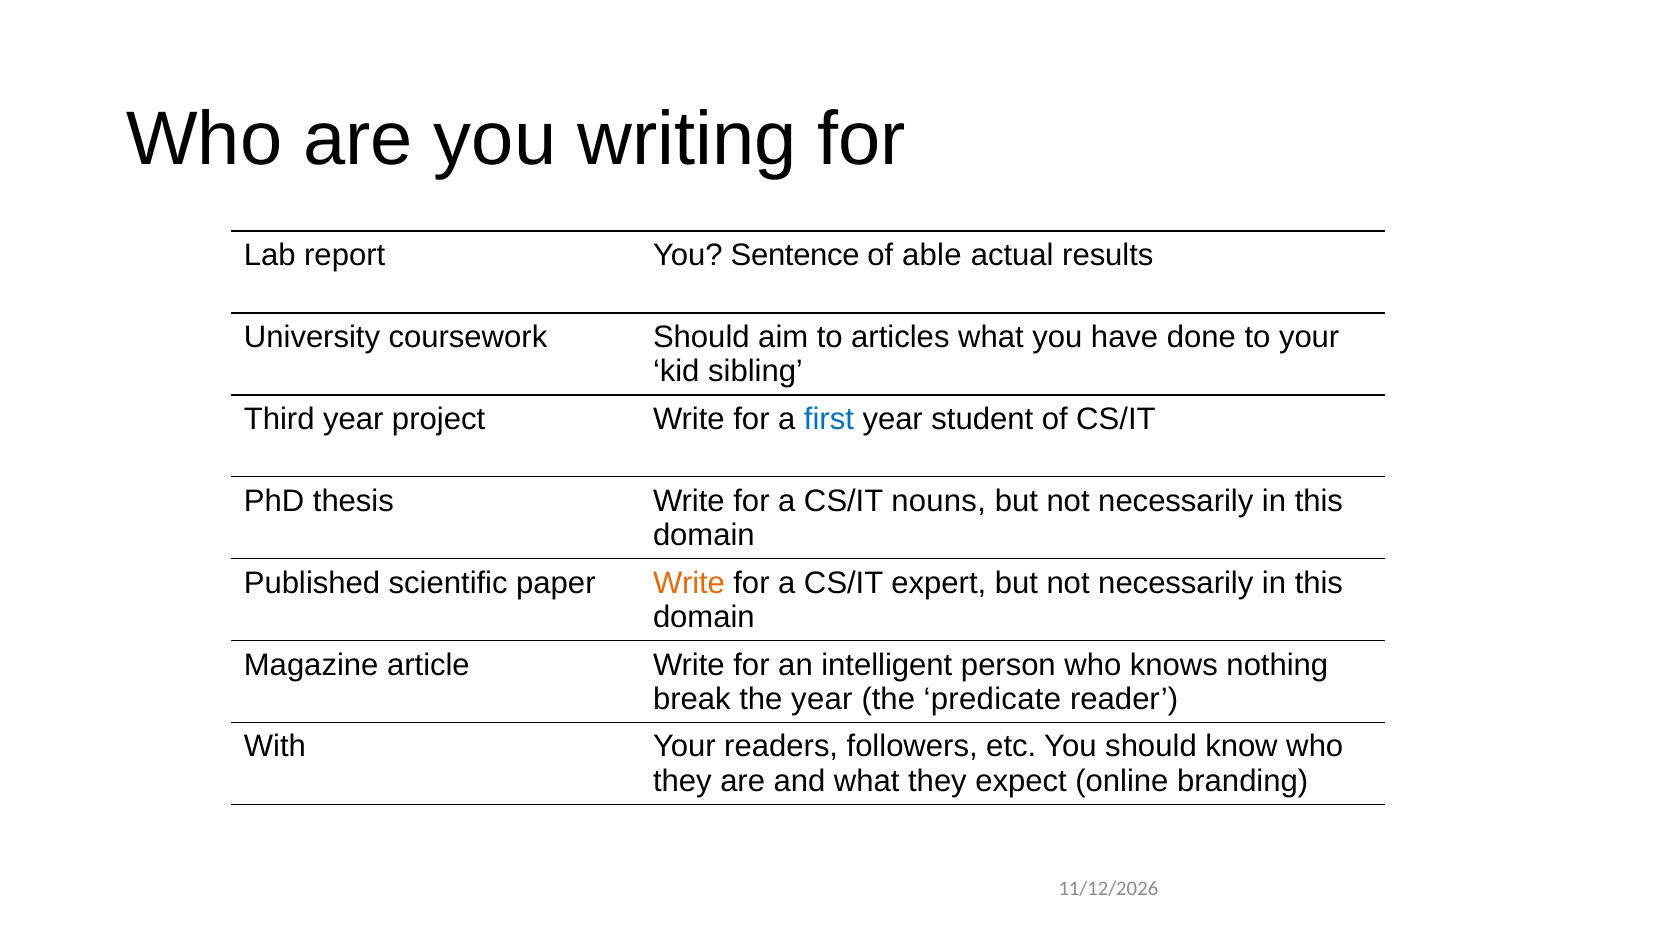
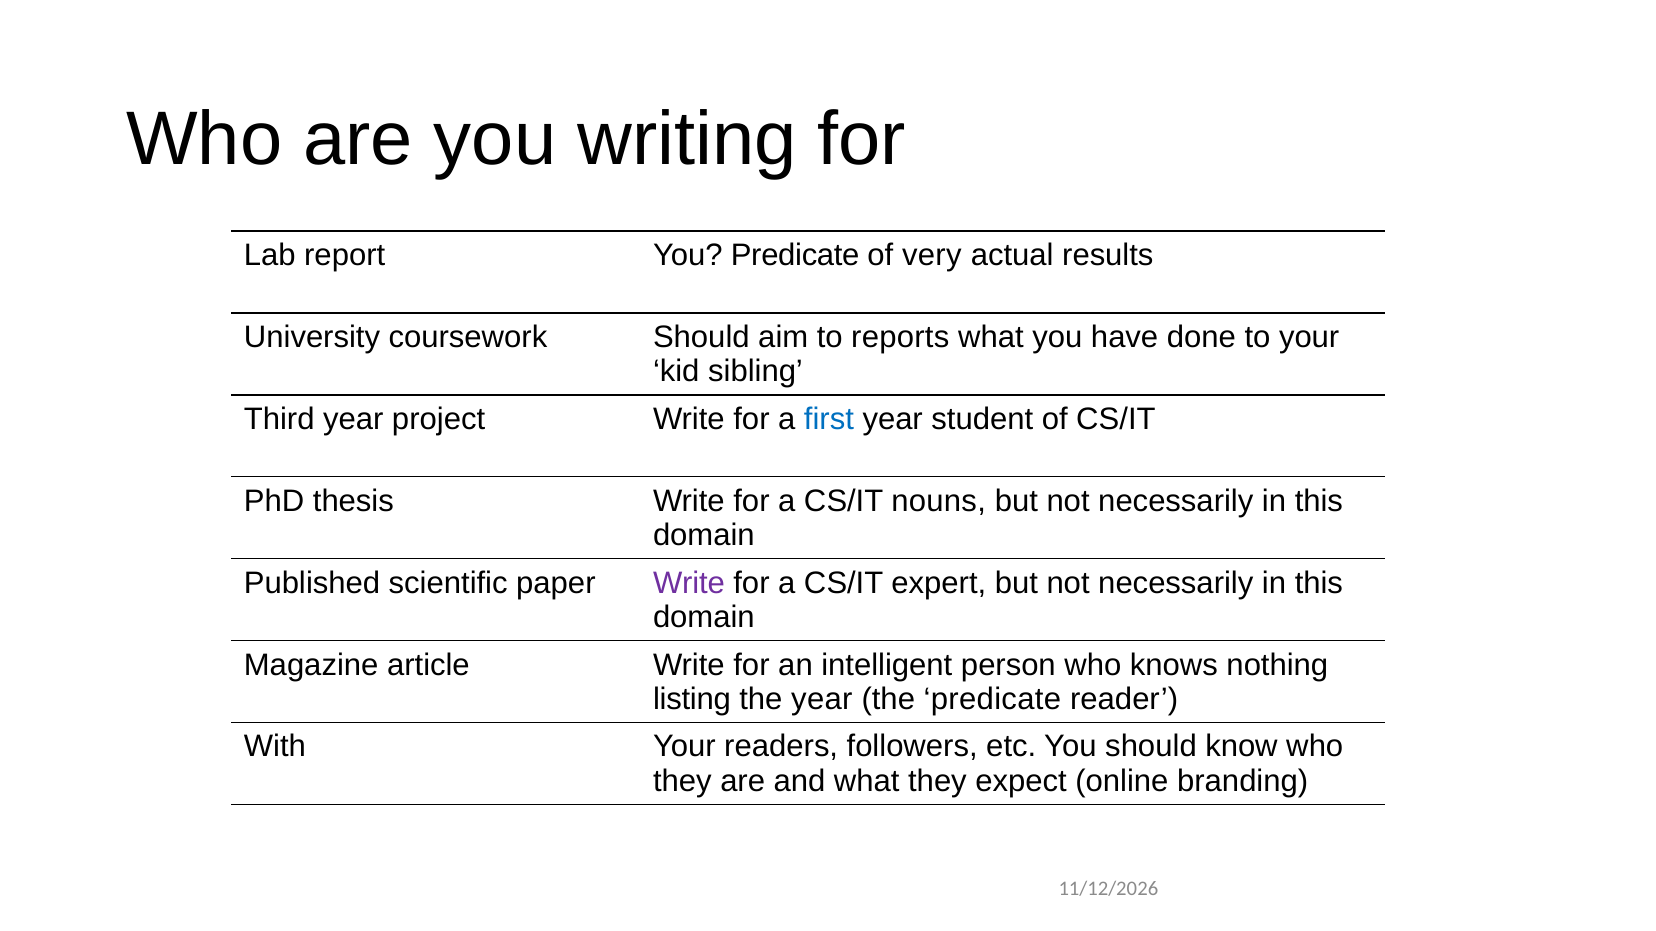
You Sentence: Sentence -> Predicate (795, 255)
able: able -> very (932, 255)
articles: articles -> reports (900, 337)
Write colour: orange -> purple (689, 583)
break: break -> listing (692, 700)
